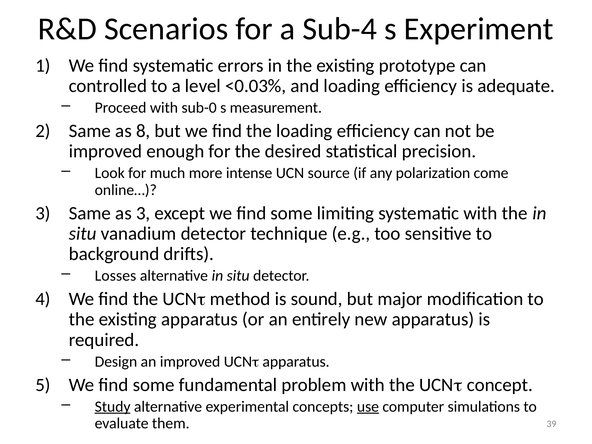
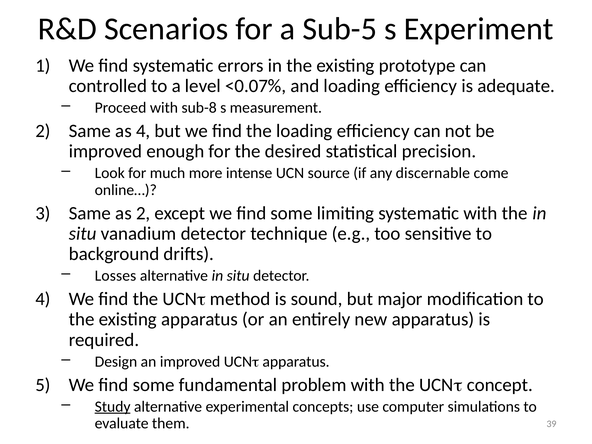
Sub-4: Sub-4 -> Sub-5 (340, 29)
<0.03%: <0.03% -> <0.07% (256, 86)
sub-0: sub-0 -> sub-8 (199, 108)
as 8: 8 -> 4 (143, 131)
polarization: polarization -> discernable (433, 173)
as 3: 3 -> 2 (143, 213)
use underline: present -> none (368, 407)
